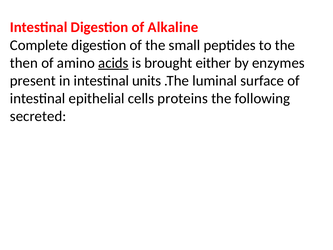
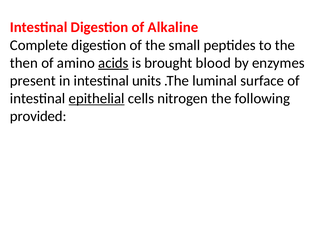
either: either -> blood (213, 63)
epithelial underline: none -> present (97, 98)
proteins: proteins -> nitrogen (183, 98)
secreted: secreted -> provided (38, 116)
